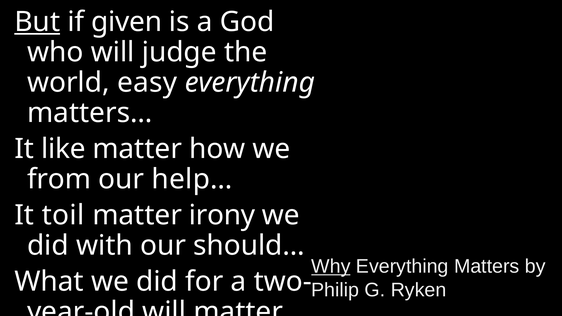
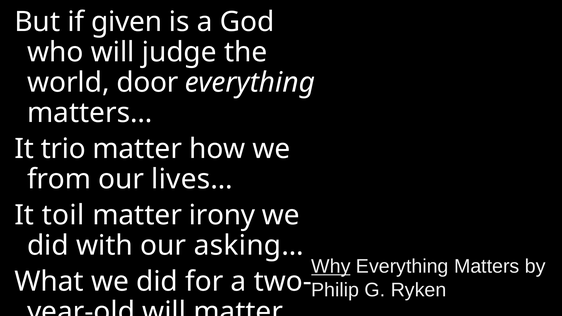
But underline: present -> none (37, 22)
easy: easy -> door (147, 83)
like: like -> trio (63, 149)
help…: help… -> lives… (192, 179)
should…: should… -> asking… (249, 246)
